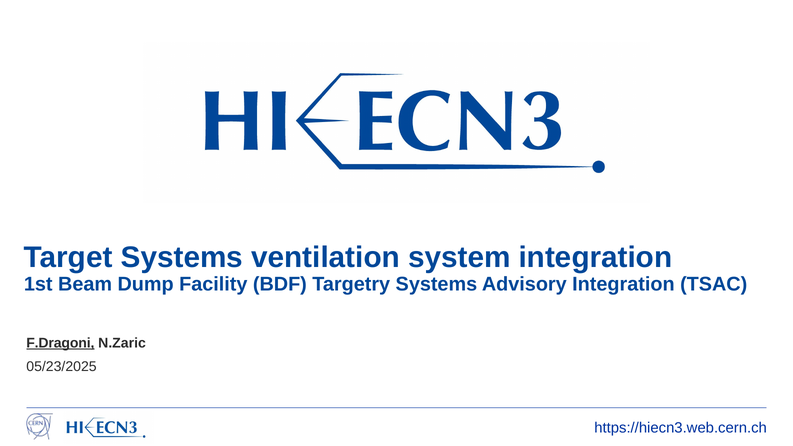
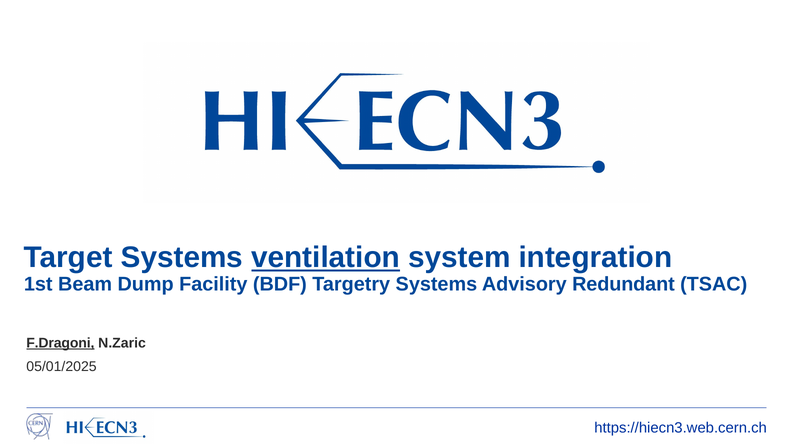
ventilation underline: none -> present (326, 258)
Advisory Integration: Integration -> Redundant (623, 284)
05/23/2025: 05/23/2025 -> 05/01/2025 (61, 366)
